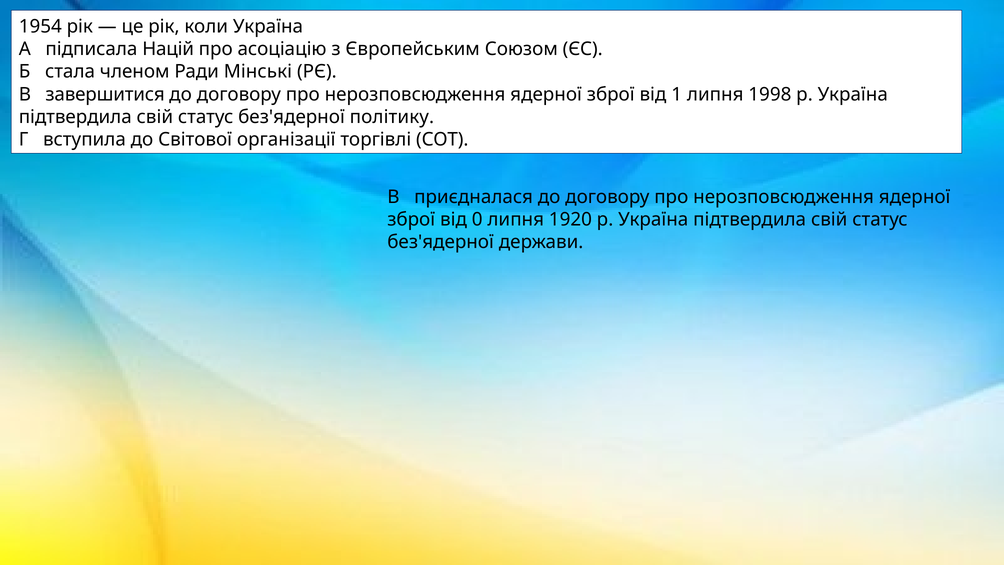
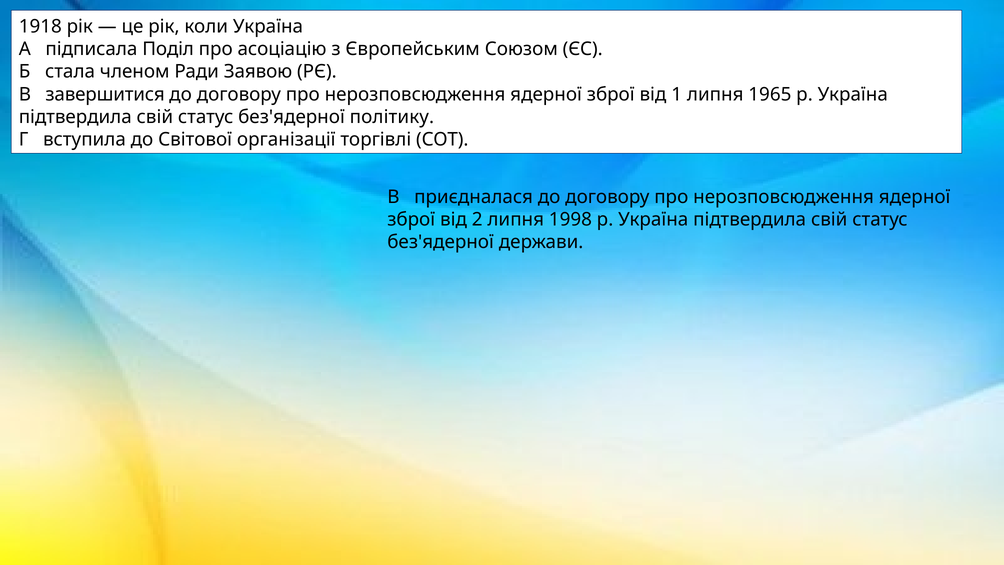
1954: 1954 -> 1918 (40, 27)
Націй: Націй -> Поділ (168, 49)
Мінські: Мінські -> Заявою (258, 72)
1998: 1998 -> 1965 (770, 94)
0: 0 -> 2 (477, 219)
1920: 1920 -> 1998 (570, 219)
